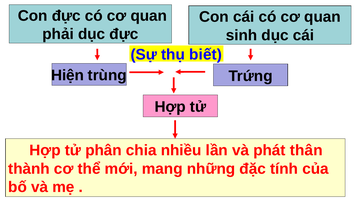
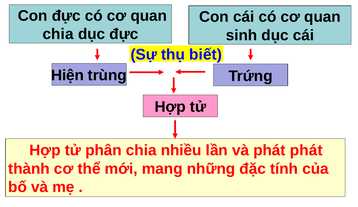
phải: phải -> chia (58, 34)
phát thân: thân -> phát (306, 150)
